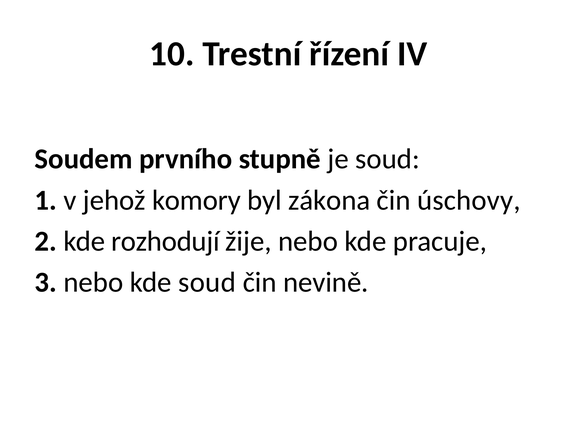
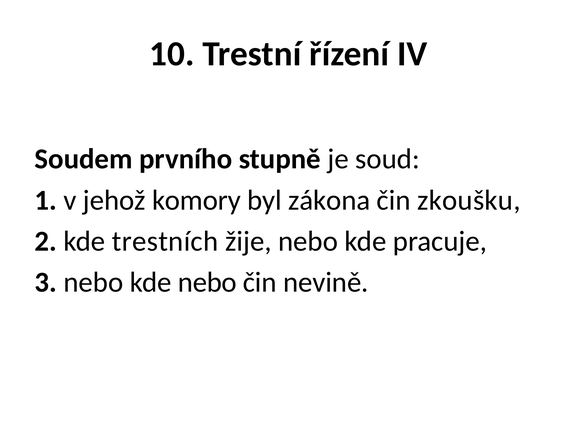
úschovy: úschovy -> zkoušku (469, 200)
rozhodují: rozhodují -> trestních (165, 241)
kde soud: soud -> nebo (207, 282)
